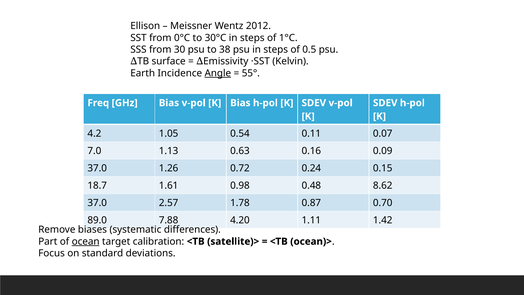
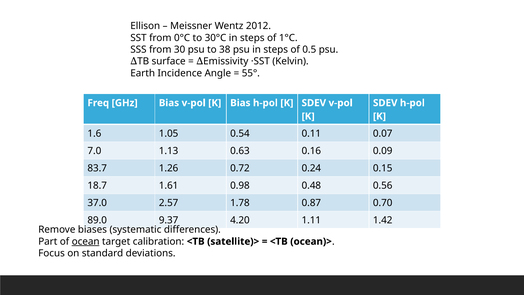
Angle underline: present -> none (218, 73)
4.2: 4.2 -> 1.6 (94, 134)
37.0: 37.0 -> 83.7 (97, 168)
8.62: 8.62 -> 0.56 (383, 185)
7.88: 7.88 -> 9.37 (169, 220)
